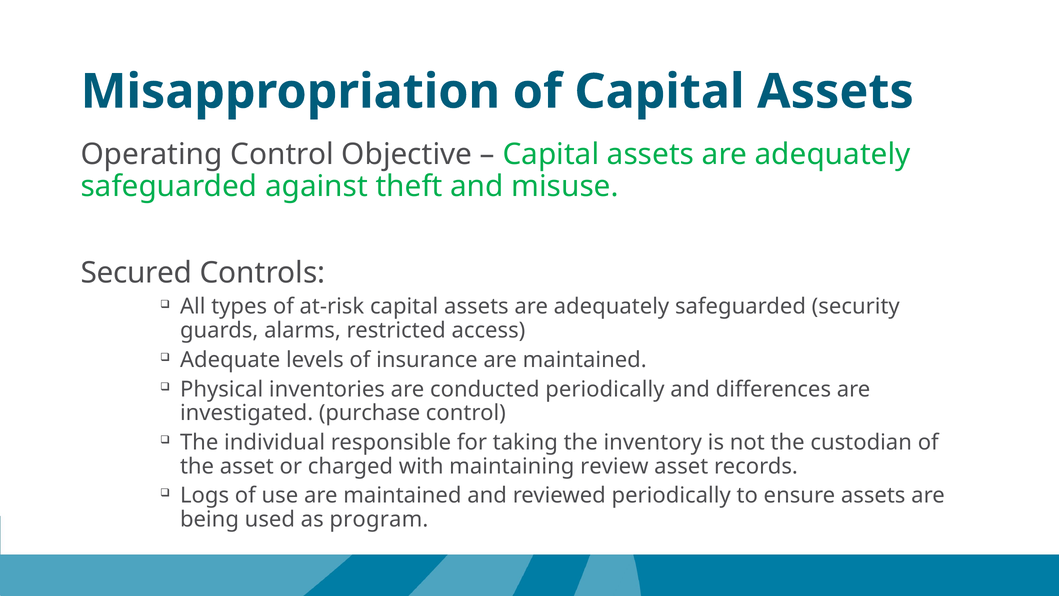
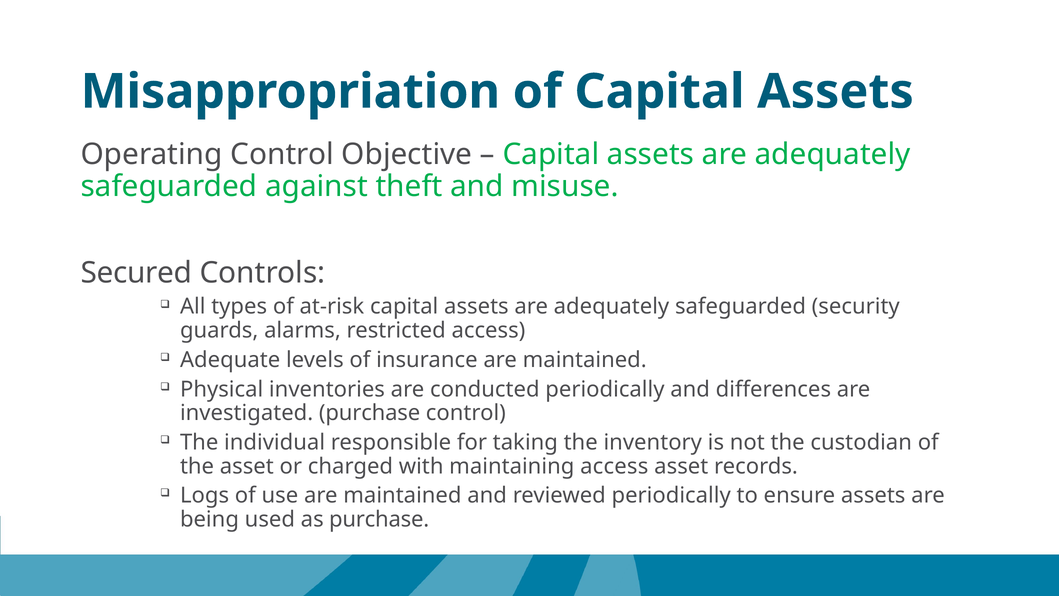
maintaining review: review -> access (614, 466)
as program: program -> purchase (379, 519)
